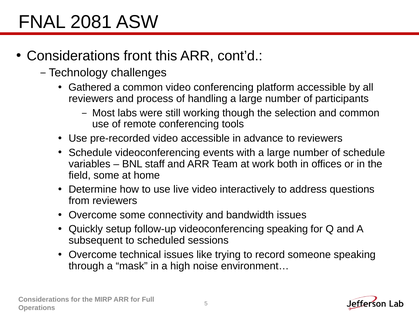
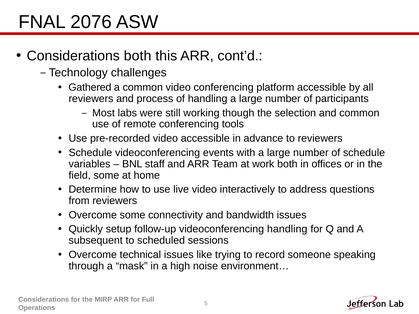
2081: 2081 -> 2076 (91, 22)
Considerations front: front -> both (138, 56)
videoconferencing speaking: speaking -> handling (287, 229)
